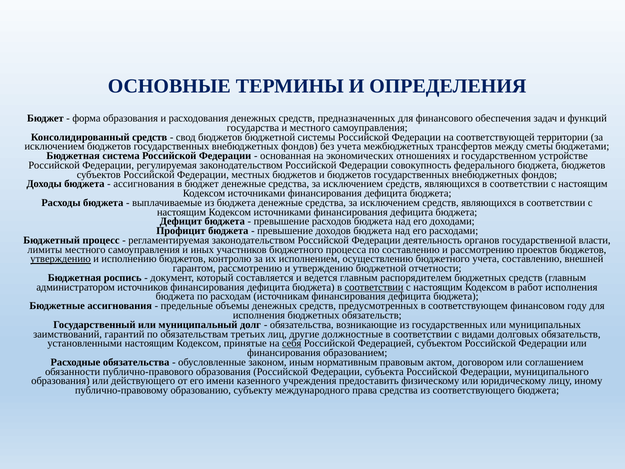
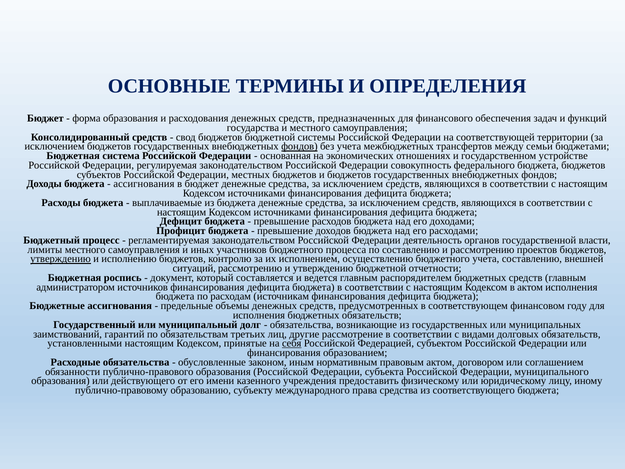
фондов underline: none -> present (299, 146)
сметы: сметы -> семьи (539, 146)
гарантом: гарантом -> ситуаций (194, 268)
соответствии underline: present -> none (374, 287)
в работ: работ -> актом (530, 287)
должностные: должностные -> рассмотрение (353, 334)
